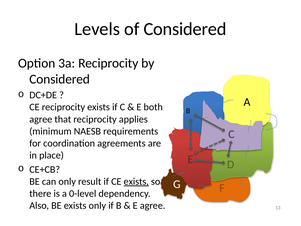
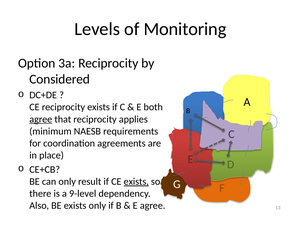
of Considered: Considered -> Monitoring (185, 29)
agree underline: none -> present (41, 119)
0-level: 0-level -> 9-level (83, 193)
